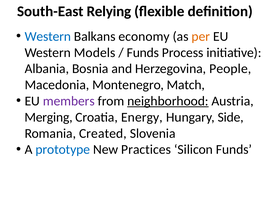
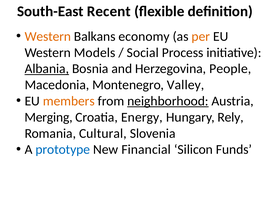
Relying: Relying -> Recent (109, 11)
Western colour: blue -> orange (48, 36)
Funds: Funds -> Social (143, 53)
Albania underline: none -> present (47, 69)
Match: Match -> Valley (186, 85)
members colour: purple -> orange (69, 101)
Side: Side -> Rely (231, 117)
Created: Created -> Cultural (103, 134)
Practices: Practices -> Financial (146, 150)
